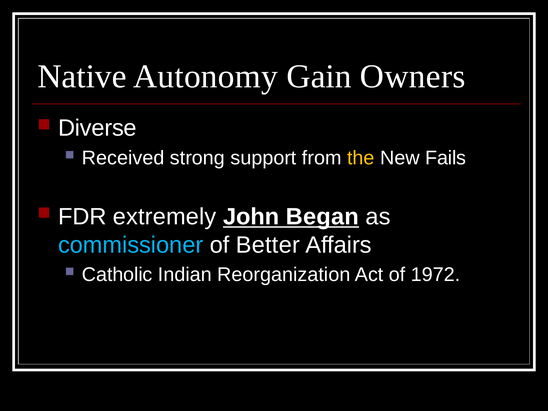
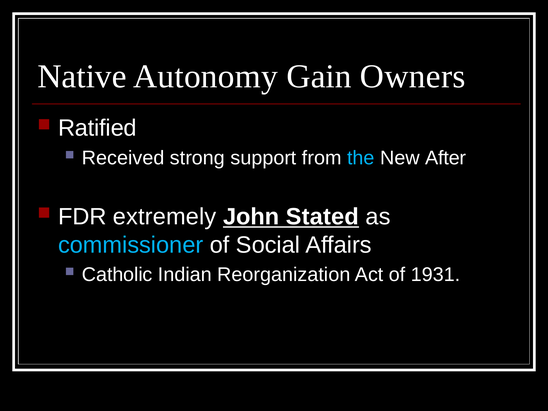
Diverse: Diverse -> Ratified (97, 128)
the colour: yellow -> light blue (361, 158)
Fails: Fails -> After (446, 158)
Began: Began -> Stated (322, 217)
Better: Better -> Social (268, 245)
1972: 1972 -> 1931 (436, 275)
